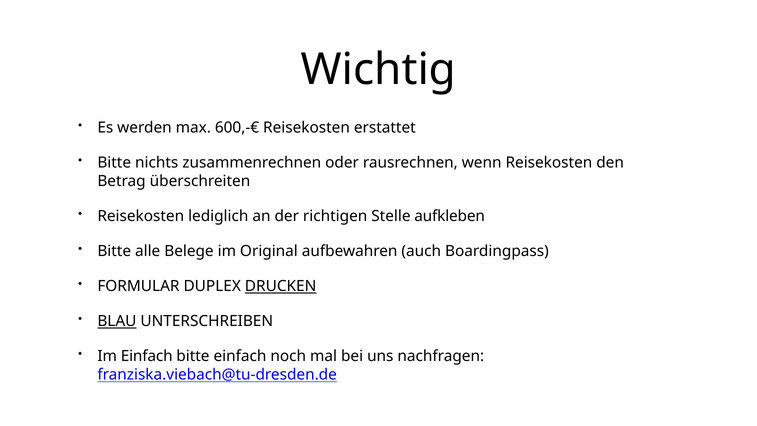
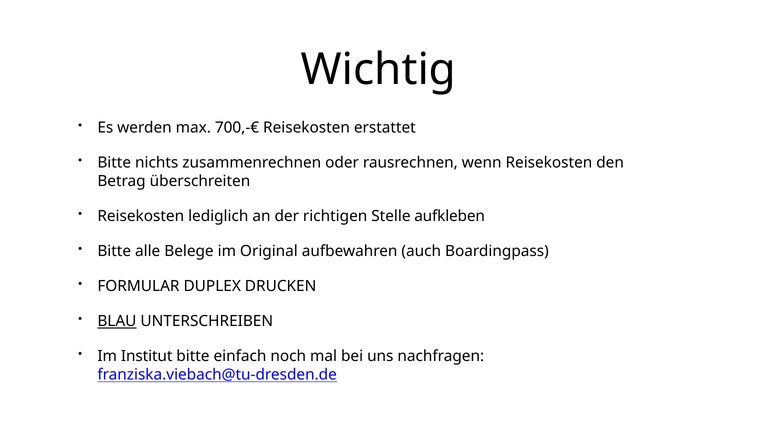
600,-€: 600,-€ -> 700,-€ (237, 128)
DRUCKEN underline: present -> none (281, 286)
Im Einfach: Einfach -> Institut (147, 356)
